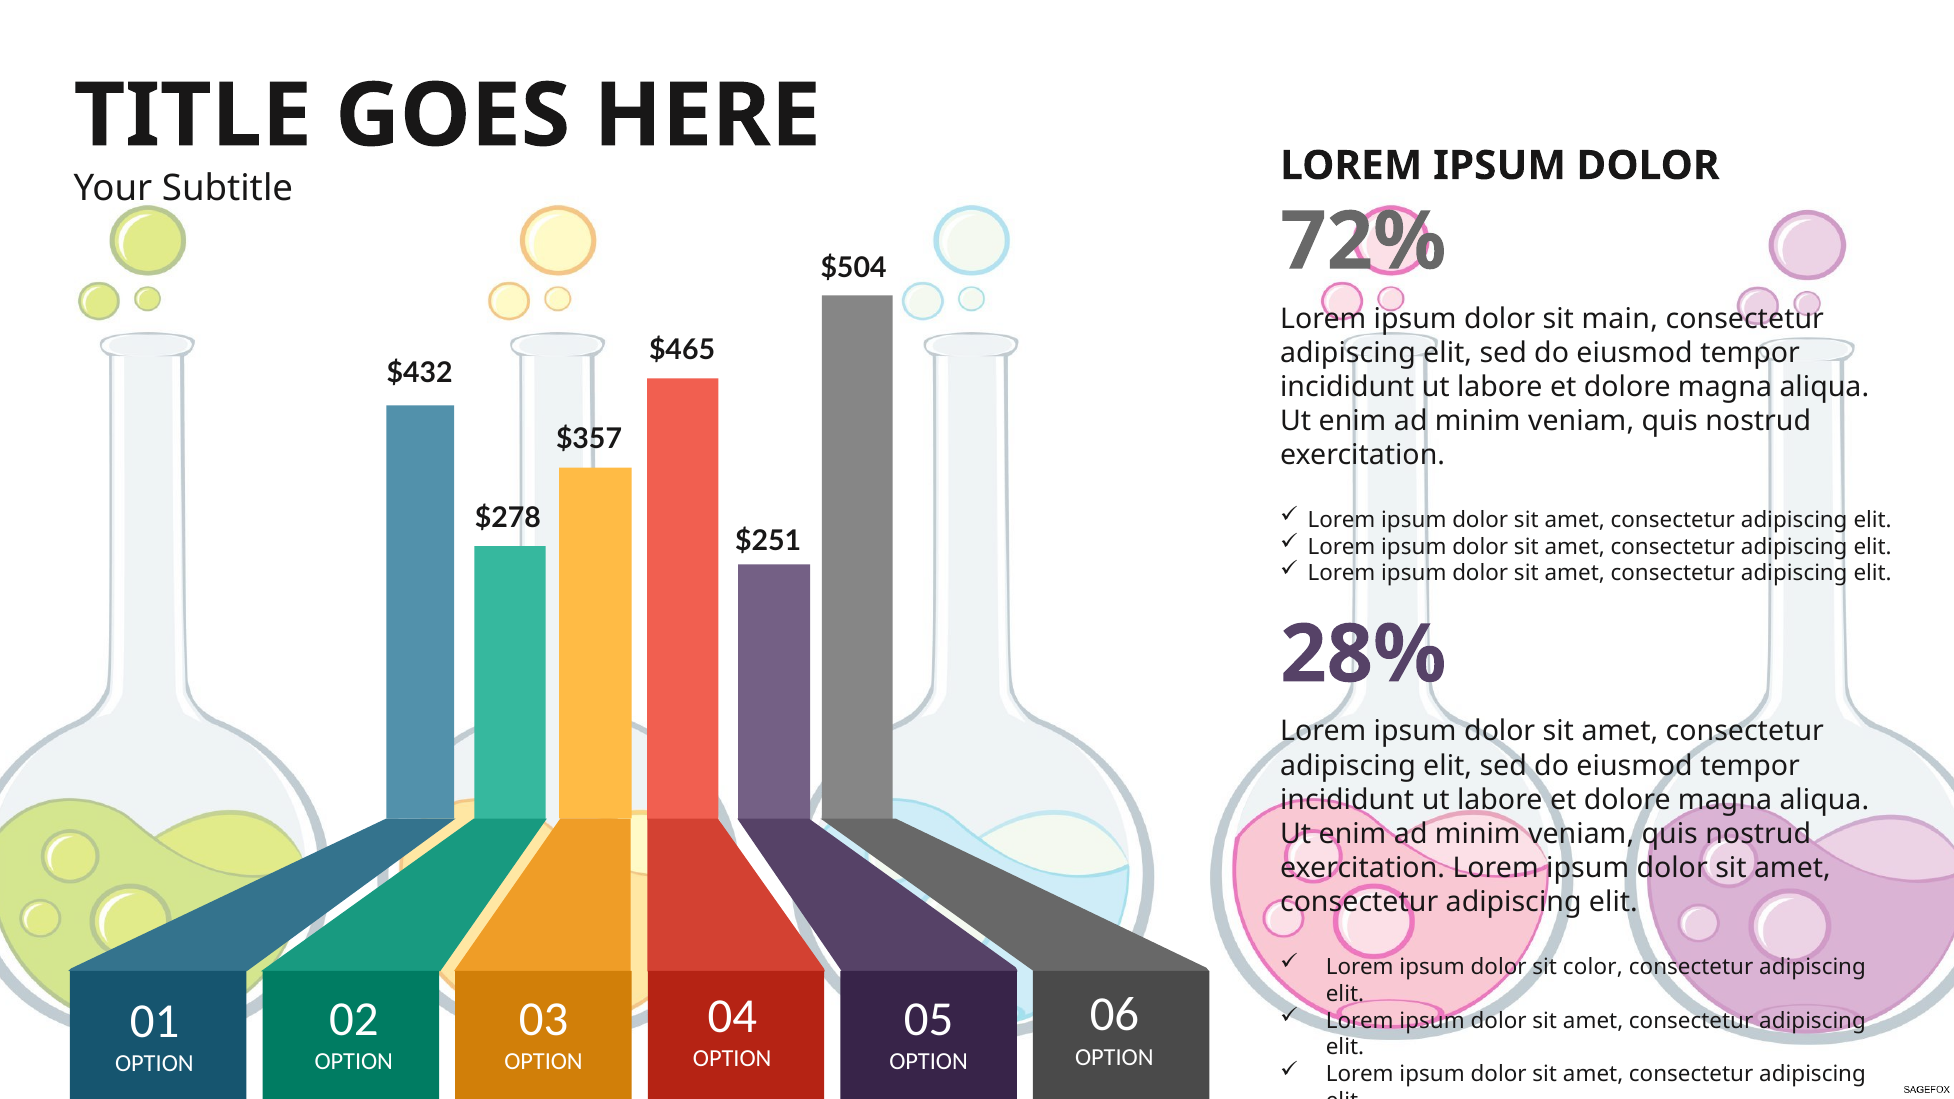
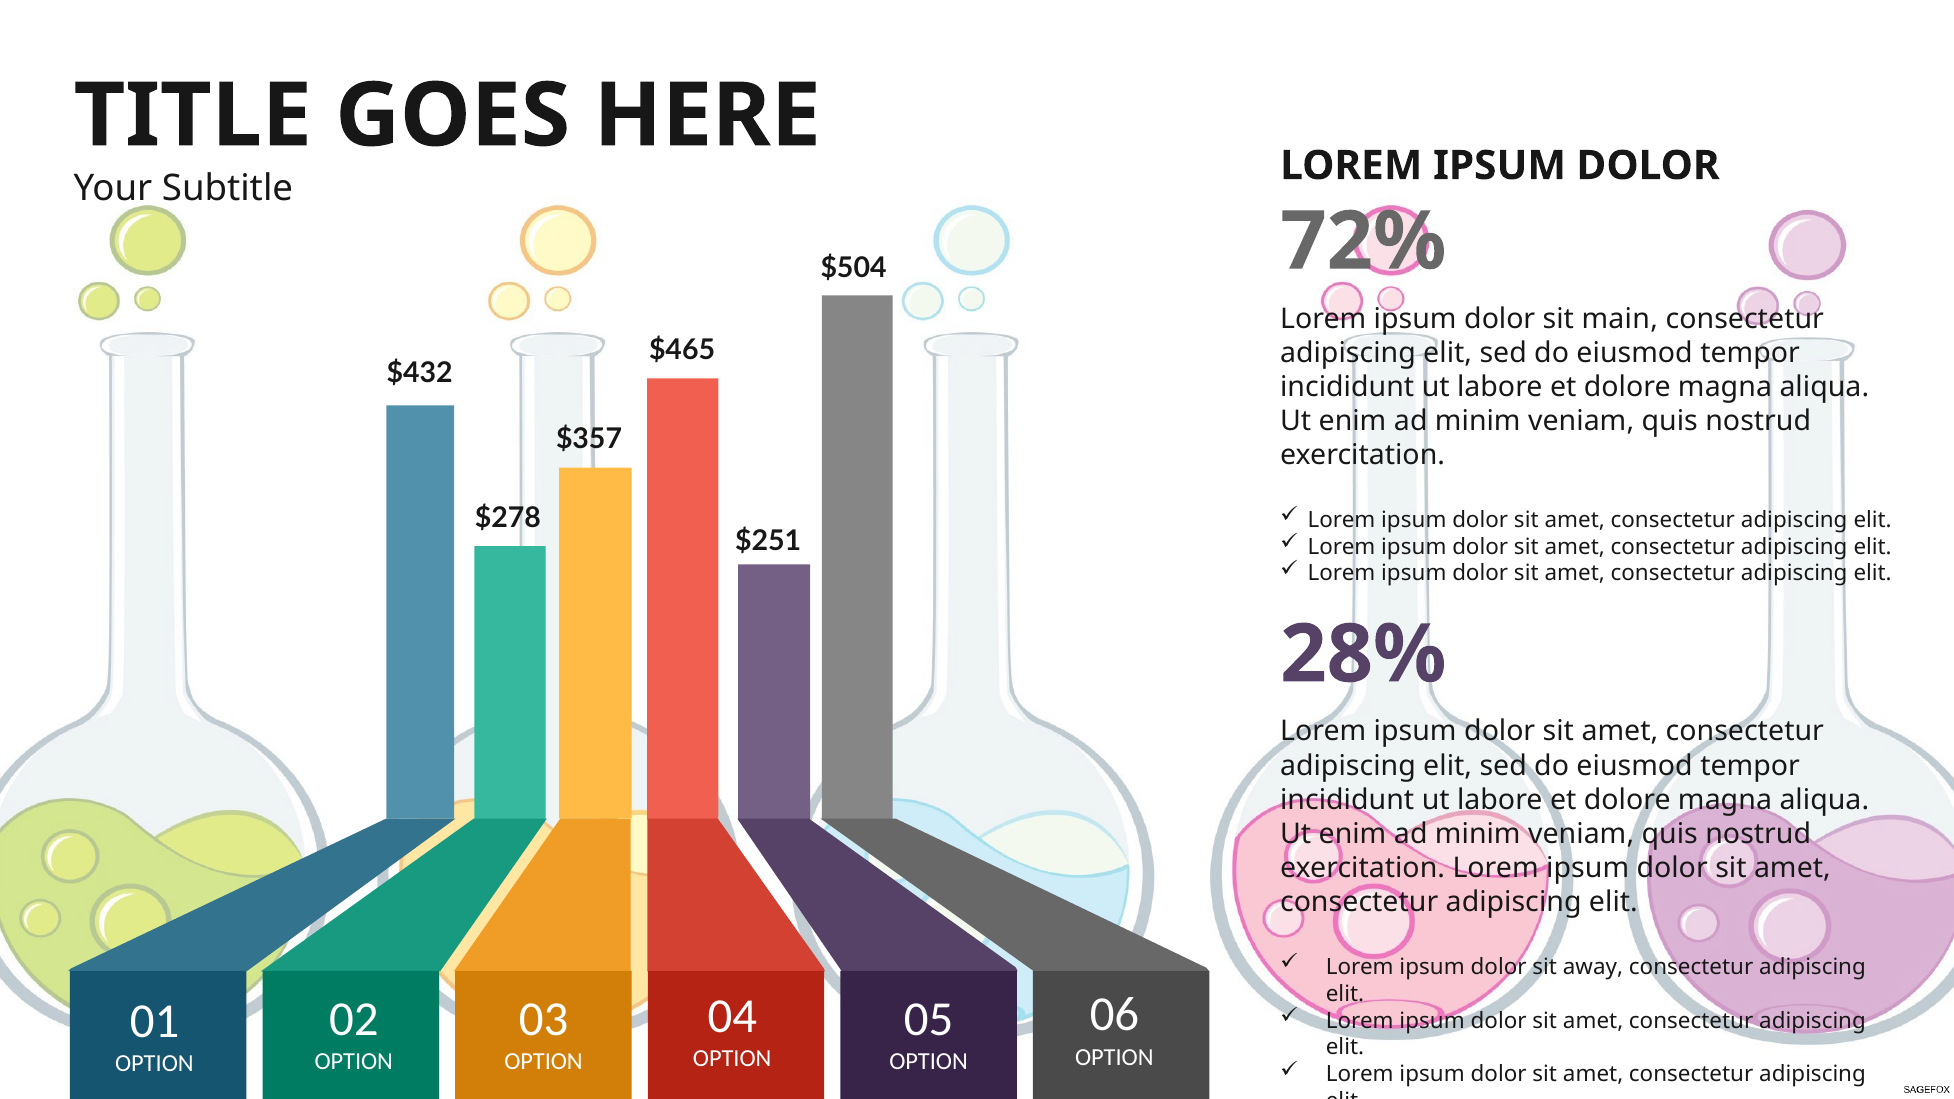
color: color -> away (1593, 967)
